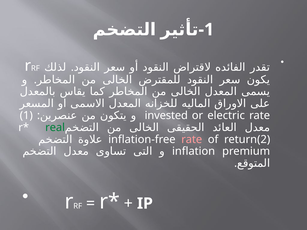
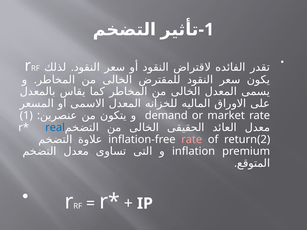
invested: invested -> demand (166, 116)
electric: electric -> market (226, 116)
real colour: green -> blue (55, 128)
